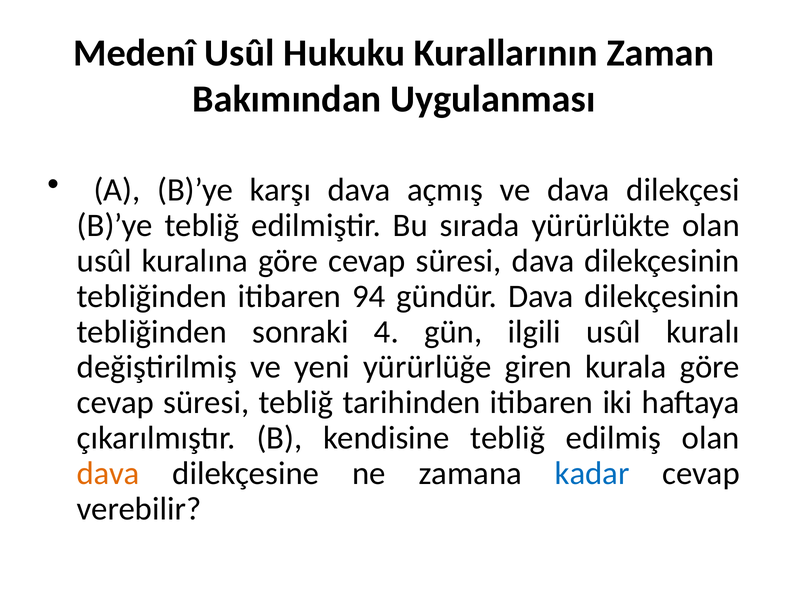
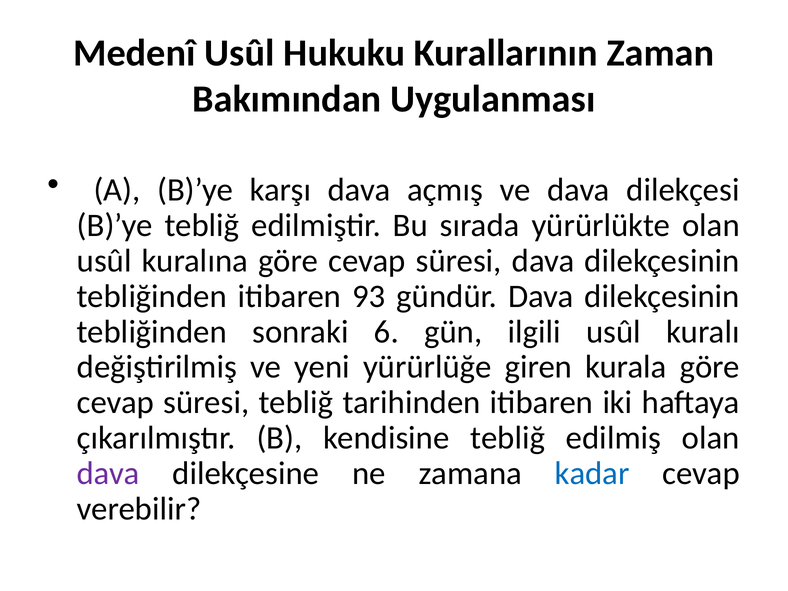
94: 94 -> 93 (369, 296)
4: 4 -> 6 (386, 332)
dava colour: orange -> purple (108, 474)
